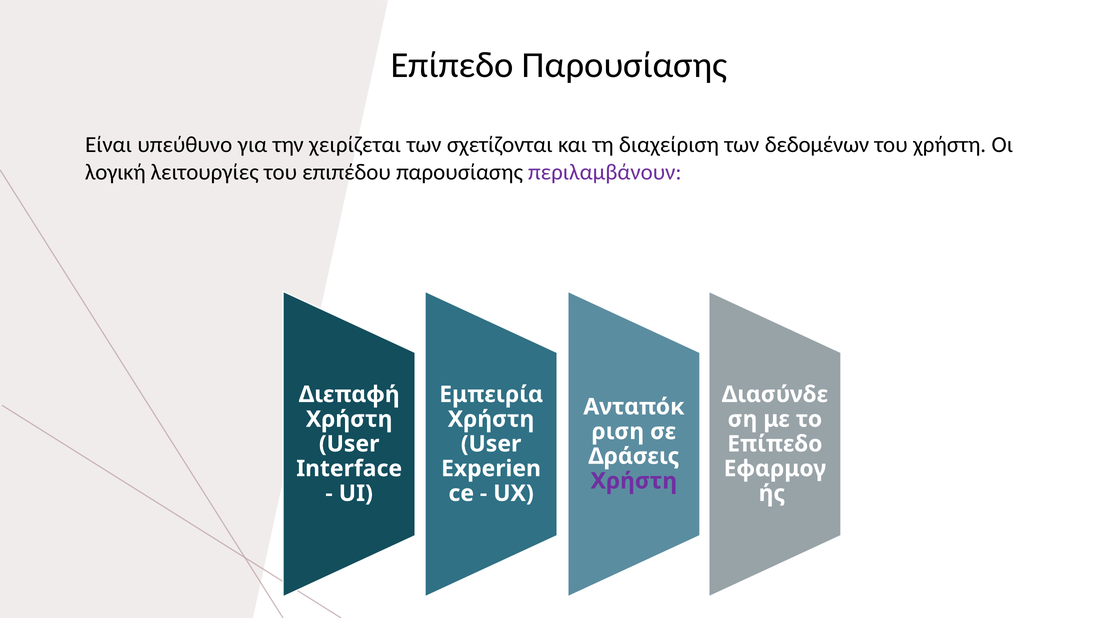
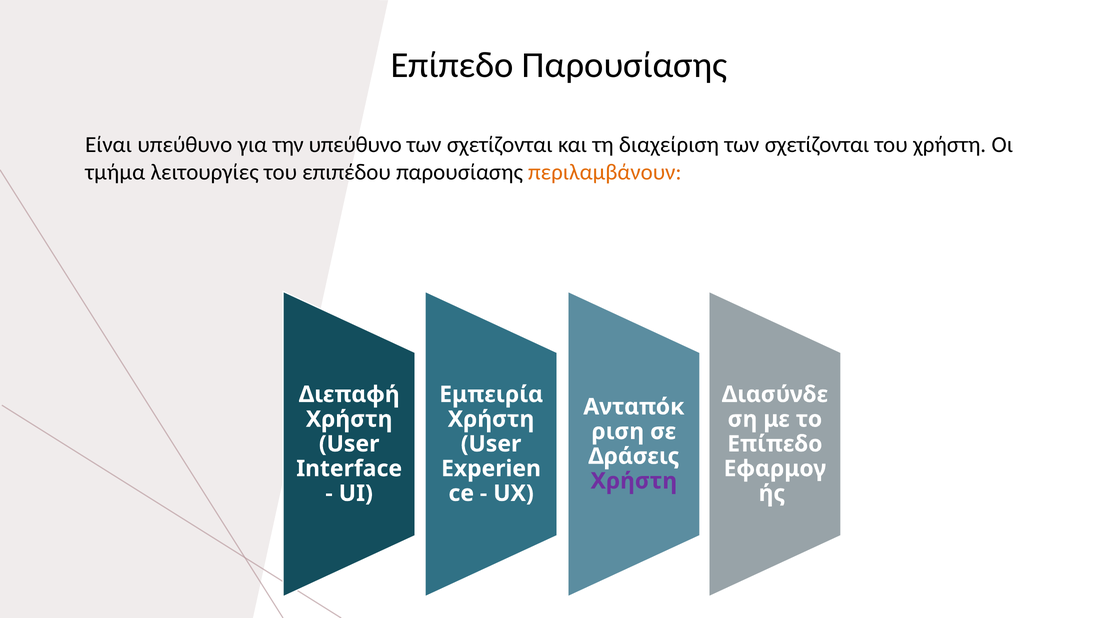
την χειρίζεται: χειρίζεται -> υπεύθυνο (355, 145)
διαχείριση των δεδομένων: δεδομένων -> σχετίζονται (817, 145)
λογική: λογική -> τμήμα (115, 172)
περιλαμβάνουν colour: purple -> orange (605, 172)
